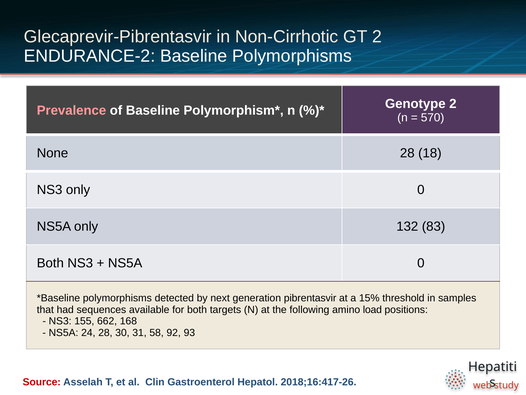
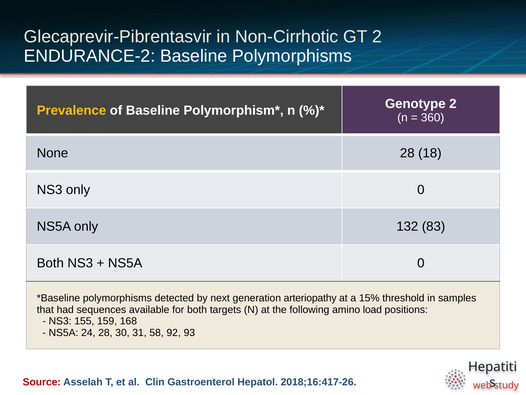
Prevalence colour: pink -> yellow (71, 110)
570: 570 -> 360 (433, 118)
pibrentasvir: pibrentasvir -> arteriopathy (310, 298)
662: 662 -> 159 (107, 321)
